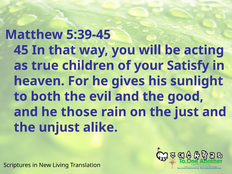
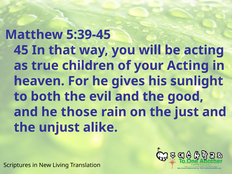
your Satisfy: Satisfy -> Acting (188, 66)
